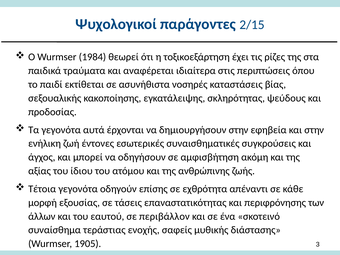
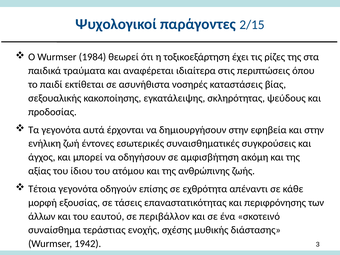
σαφείς: σαφείς -> σχέσης (177, 230)
1905: 1905 -> 1942 (88, 244)
